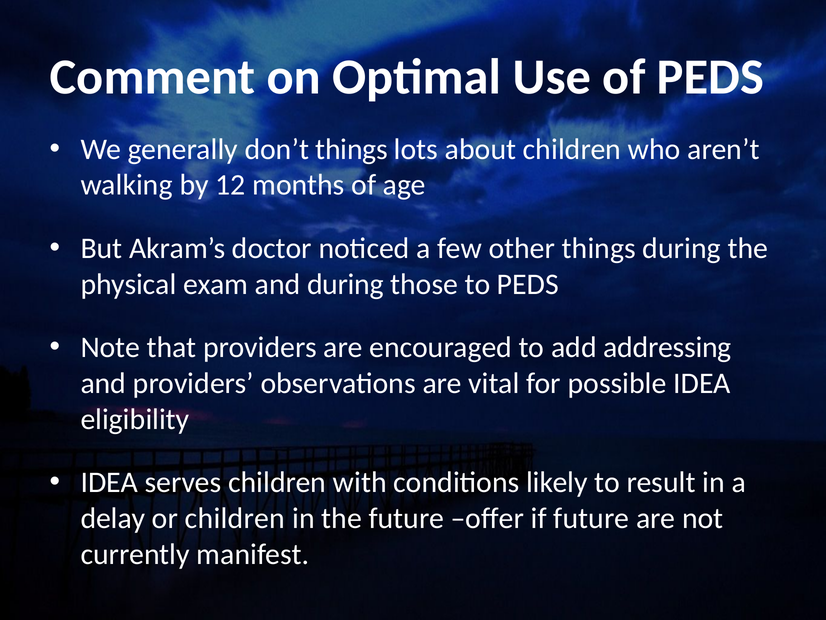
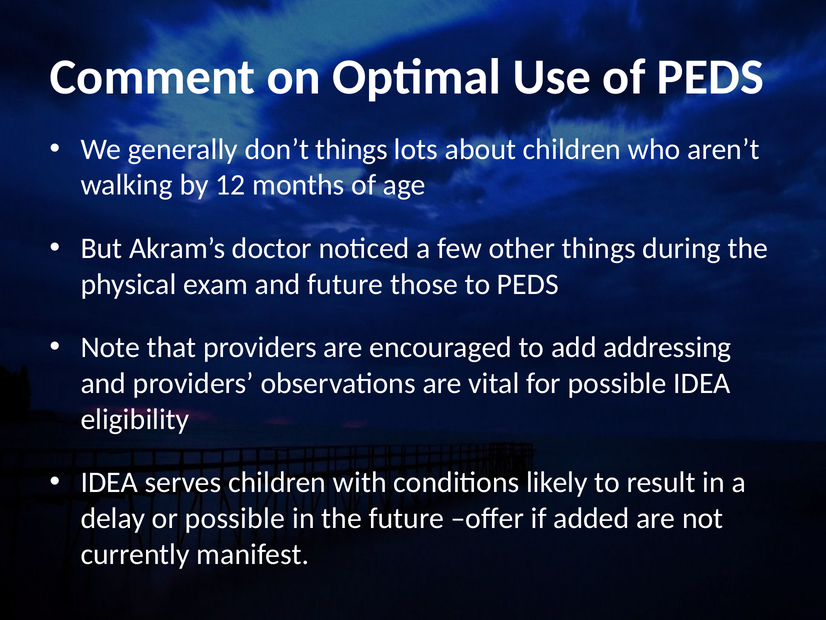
and during: during -> future (345, 284)
or children: children -> possible (235, 518)
if future: future -> added (591, 518)
